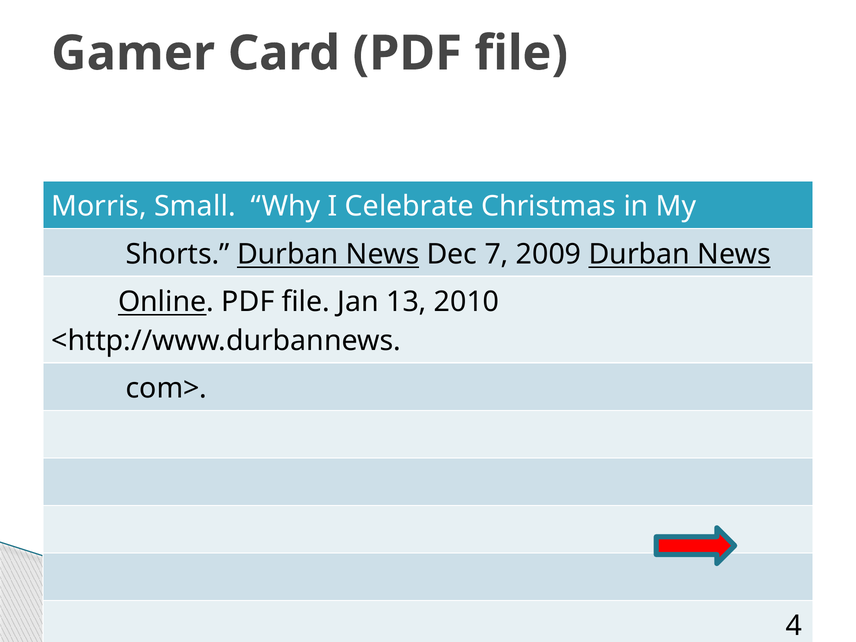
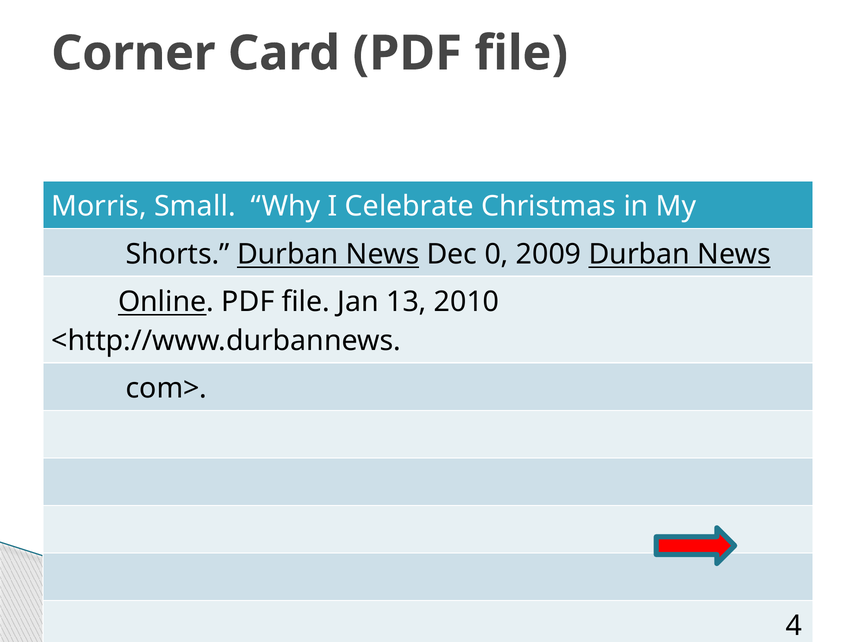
Gamer: Gamer -> Corner (133, 53)
7: 7 -> 0 (497, 254)
